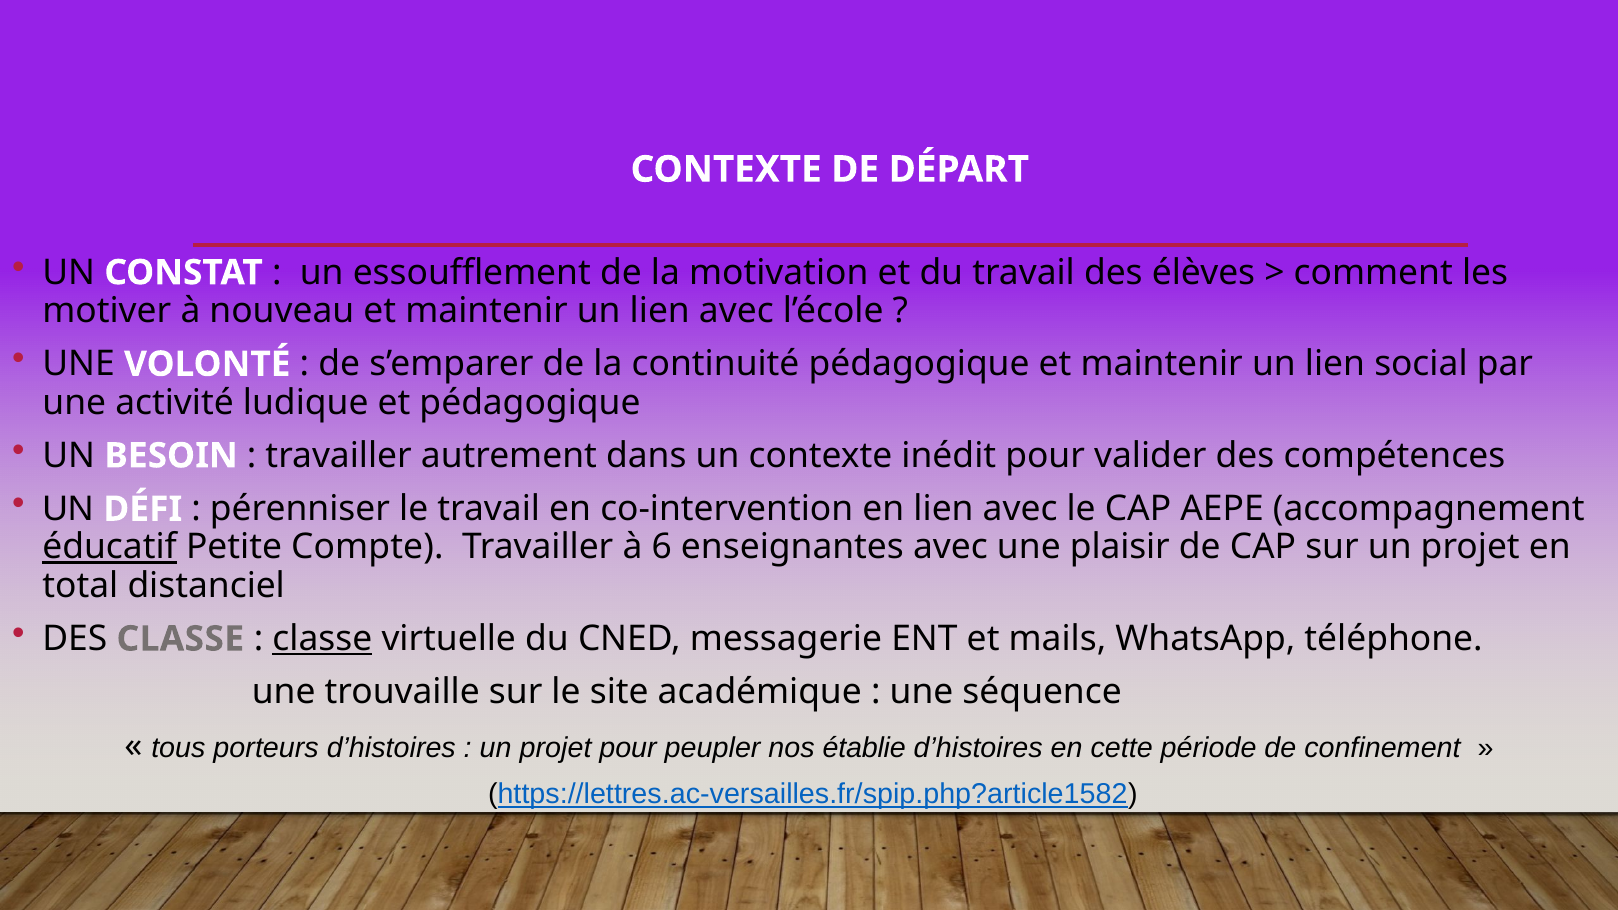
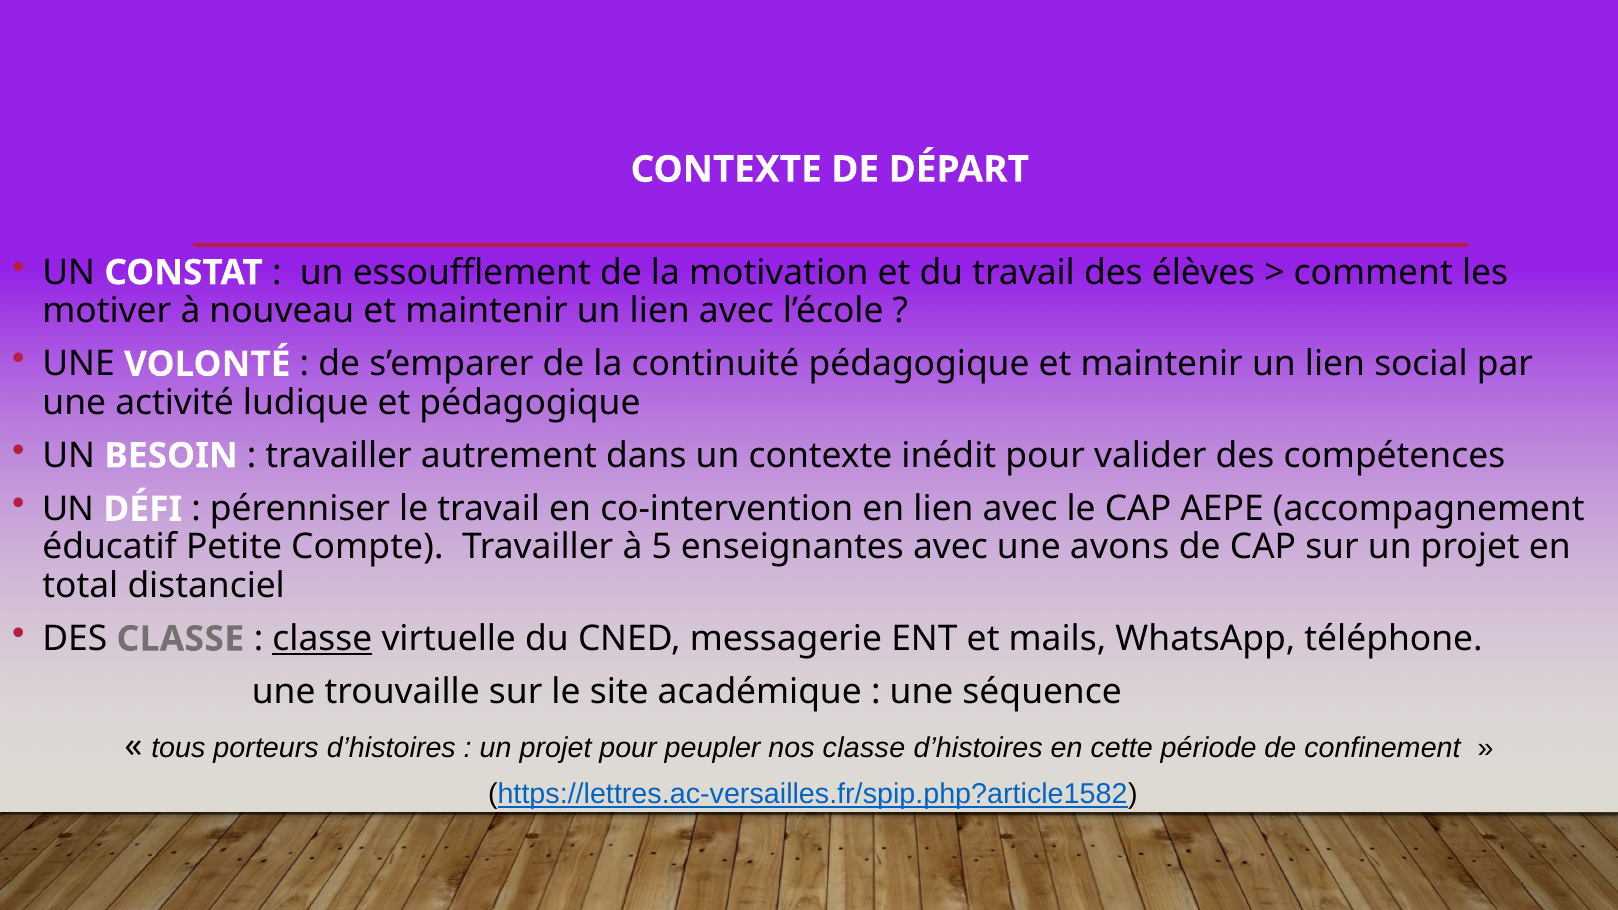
éducatif underline: present -> none (110, 547)
6: 6 -> 5 (662, 547)
plaisir: plaisir -> avons (1120, 547)
nos établie: établie -> classe (864, 748)
